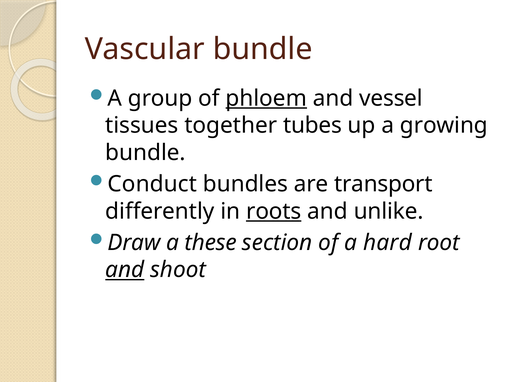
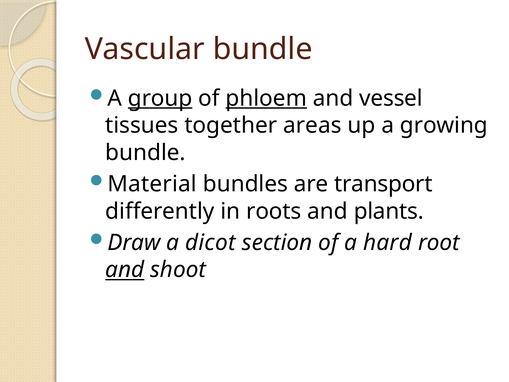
group underline: none -> present (160, 98)
tubes: tubes -> areas (312, 125)
Conduct: Conduct -> Material (152, 184)
roots underline: present -> none (274, 211)
unlike: unlike -> plants (389, 211)
these: these -> dicot (210, 243)
